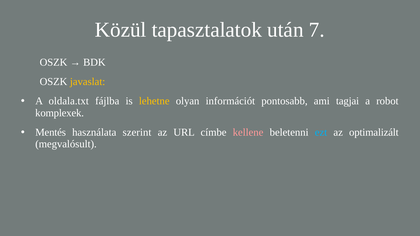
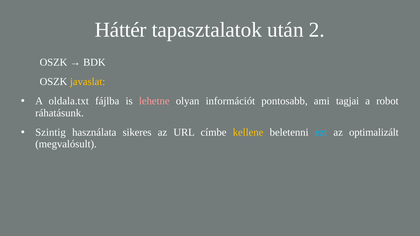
Közül: Közül -> Háttér (121, 30)
7: 7 -> 2 (317, 30)
lehetne colour: yellow -> pink (154, 101)
komplexek: komplexek -> ráhatásunk (60, 113)
Mentés: Mentés -> Szintig (51, 132)
szerint: szerint -> sikeres (137, 132)
kellene colour: pink -> yellow (248, 132)
